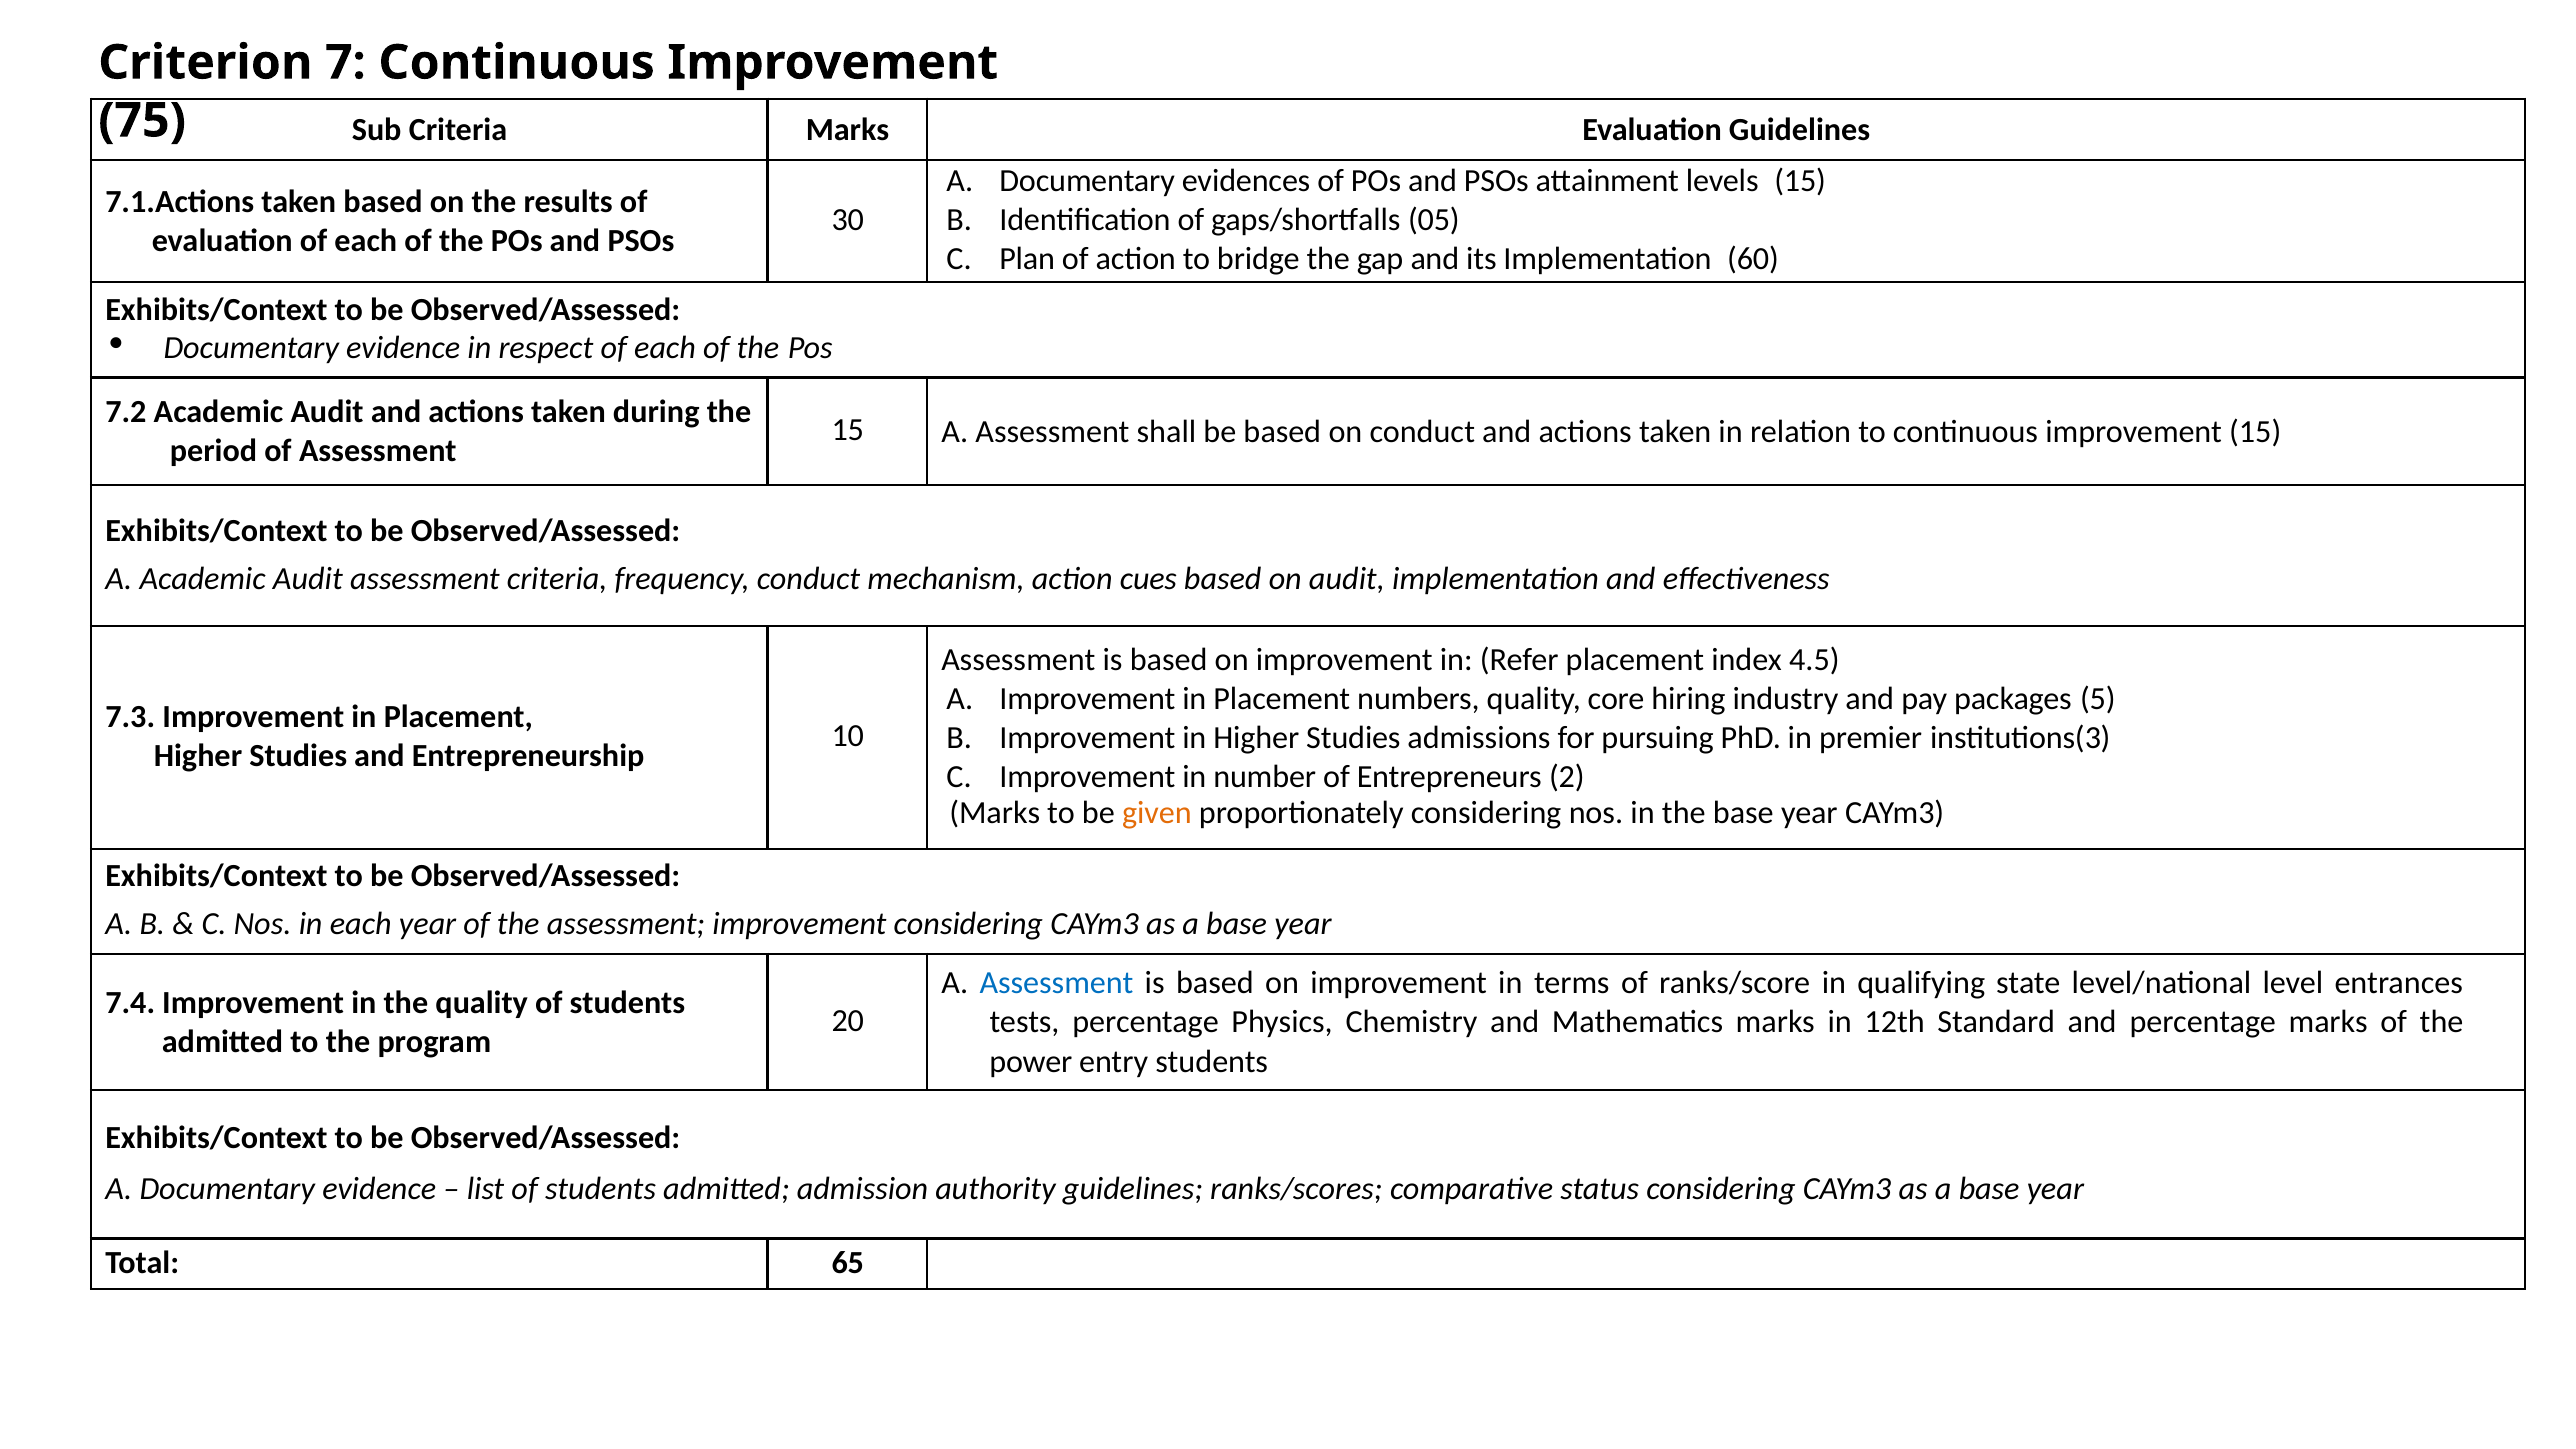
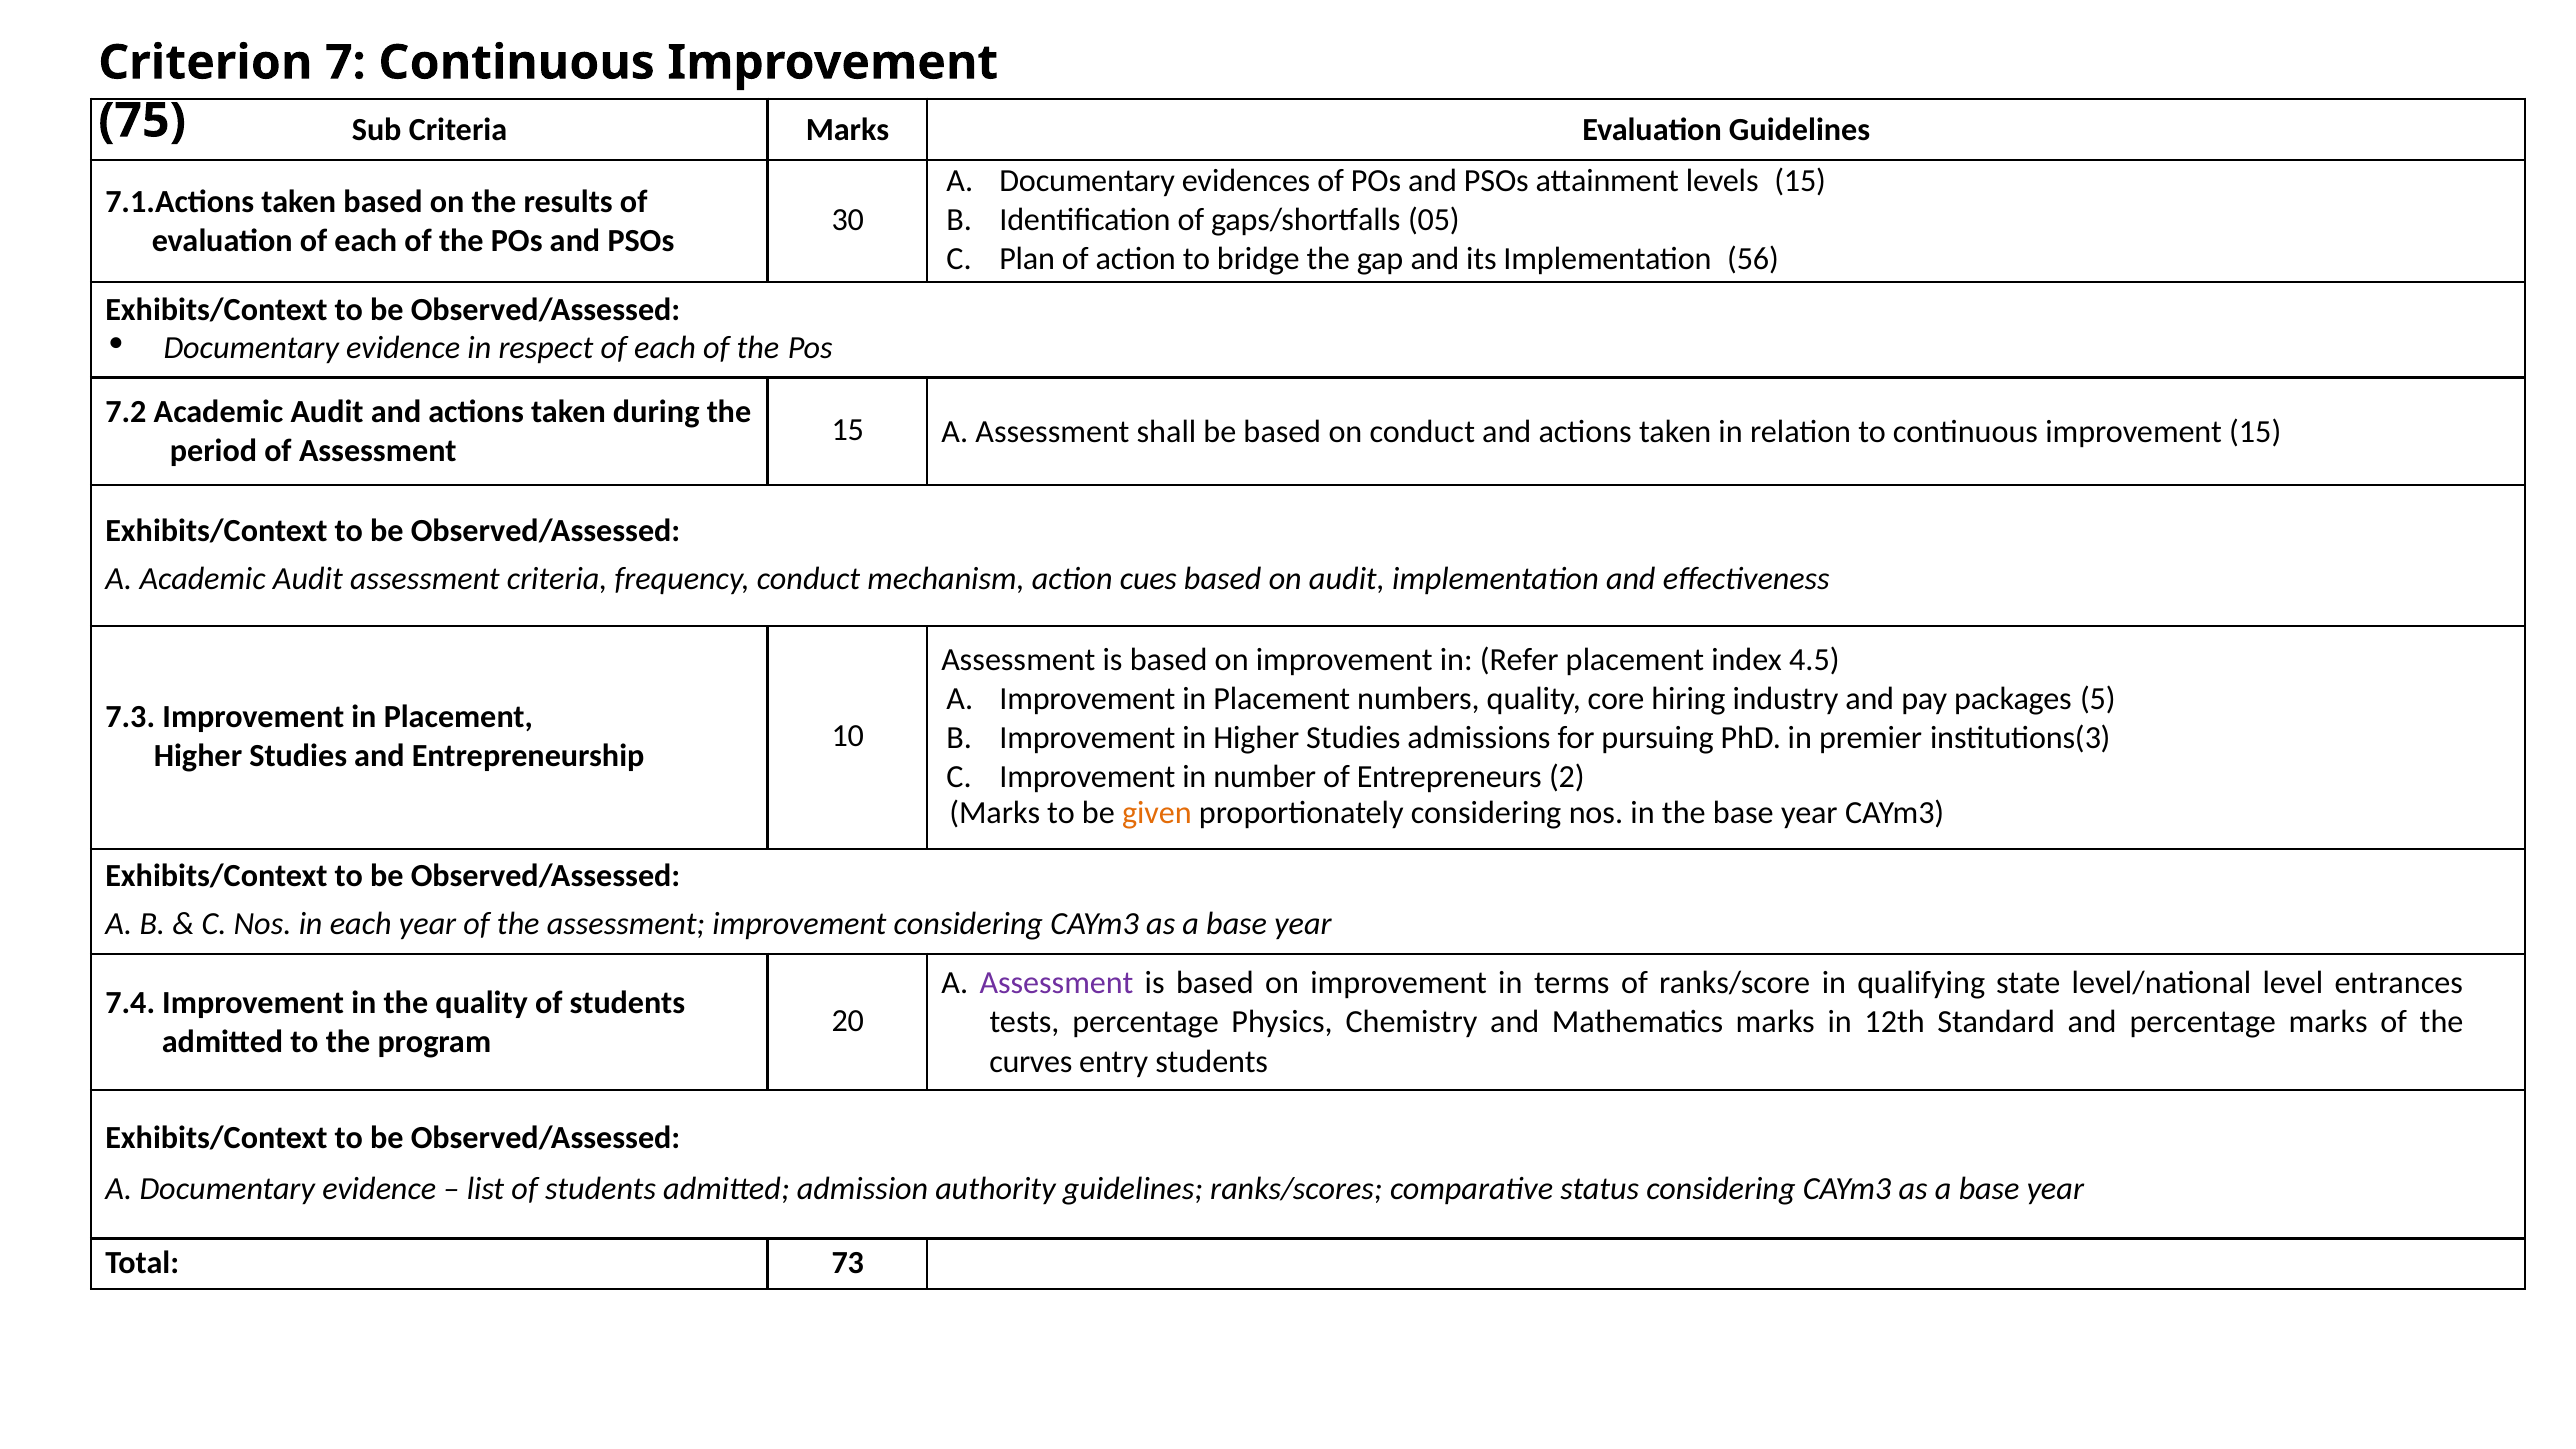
60: 60 -> 56 (1753, 259)
Assessment colour: blue -> purple (1057, 983)
power: power -> curves (1031, 1061)
65: 65 -> 73 (848, 1263)
